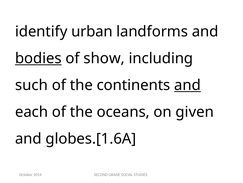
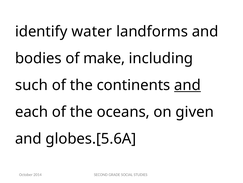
urban: urban -> water (92, 31)
bodies underline: present -> none (38, 58)
show: show -> make (104, 58)
globes.[1.6A: globes.[1.6A -> globes.[5.6A (91, 138)
